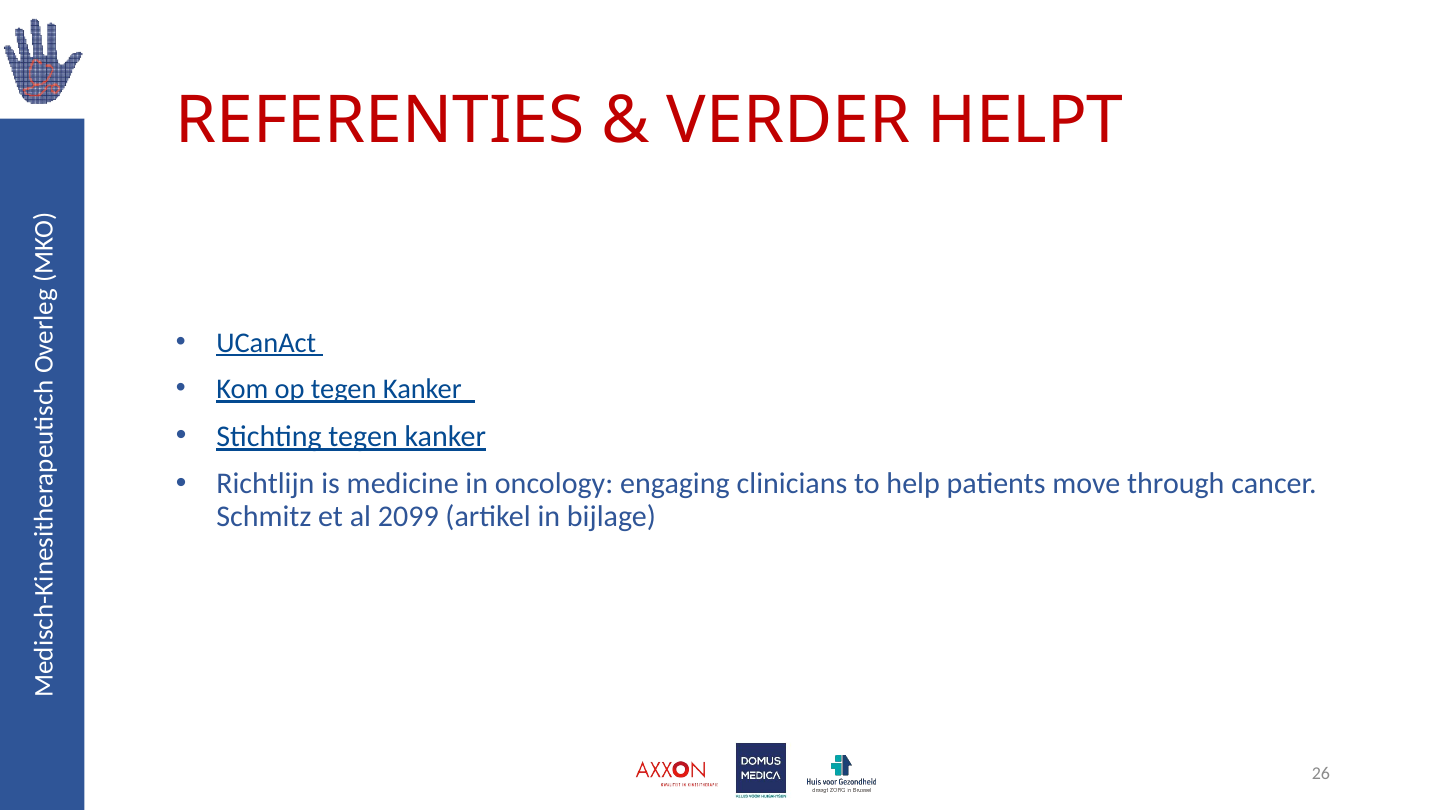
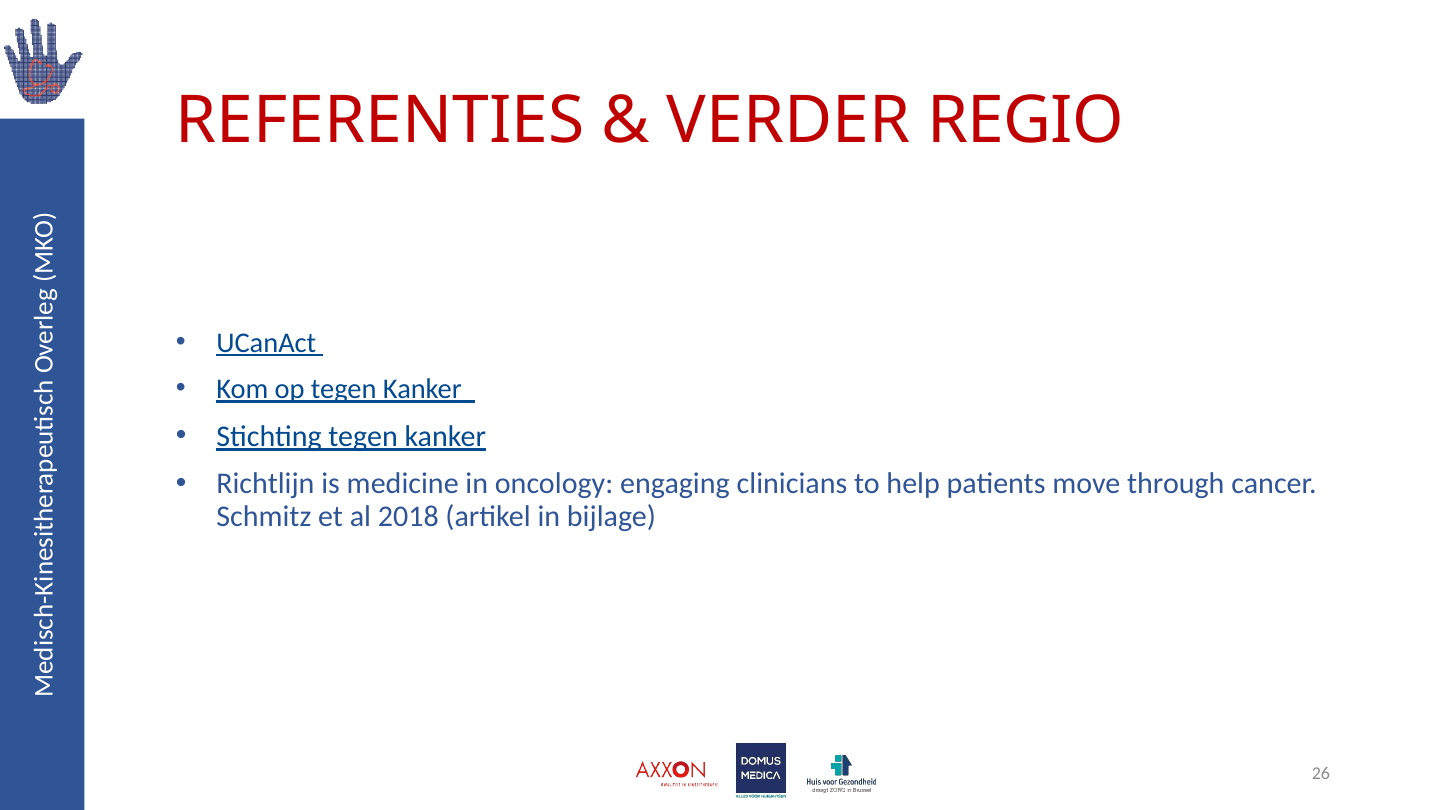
HELPT: HELPT -> REGIO (1026, 121)
2099: 2099 -> 2018 (408, 516)
